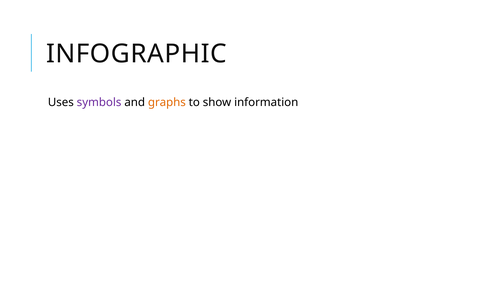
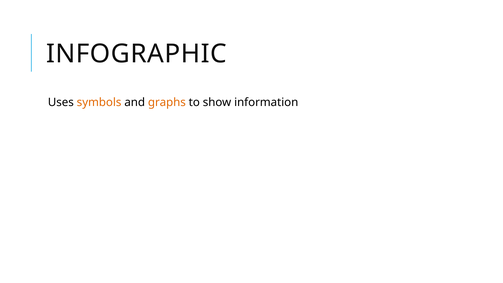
symbols colour: purple -> orange (99, 102)
